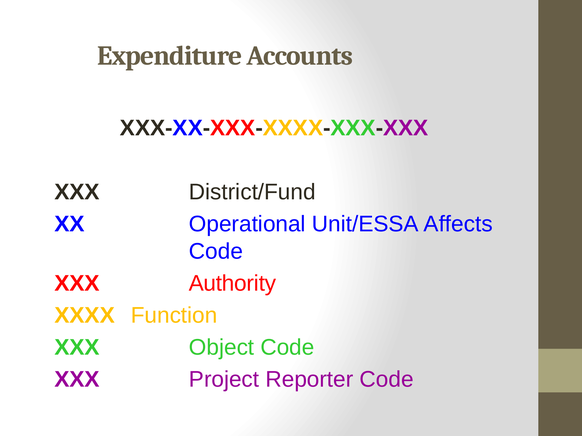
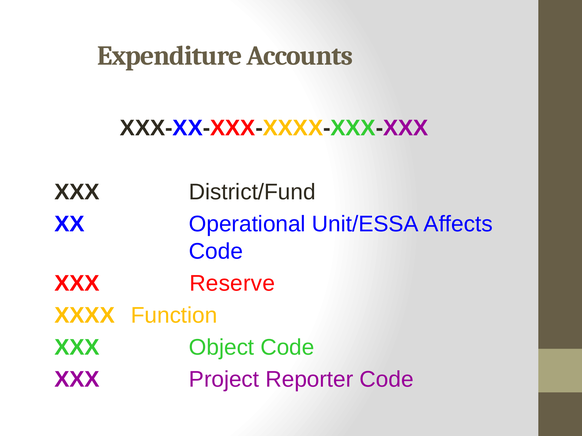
Authority: Authority -> Reserve (232, 284)
